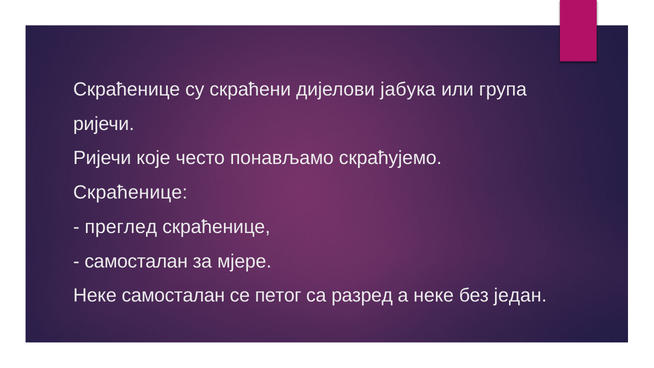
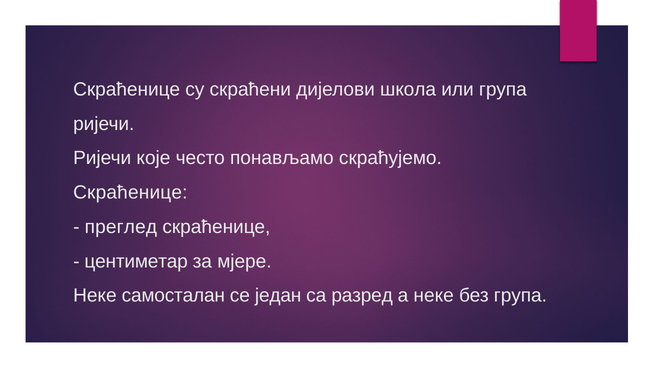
јабука: јабука -> школа (408, 89)
самосталан: самосталан -> центиметар (136, 261)
петог: петог -> један (278, 296)
без један: један -> група (520, 296)
